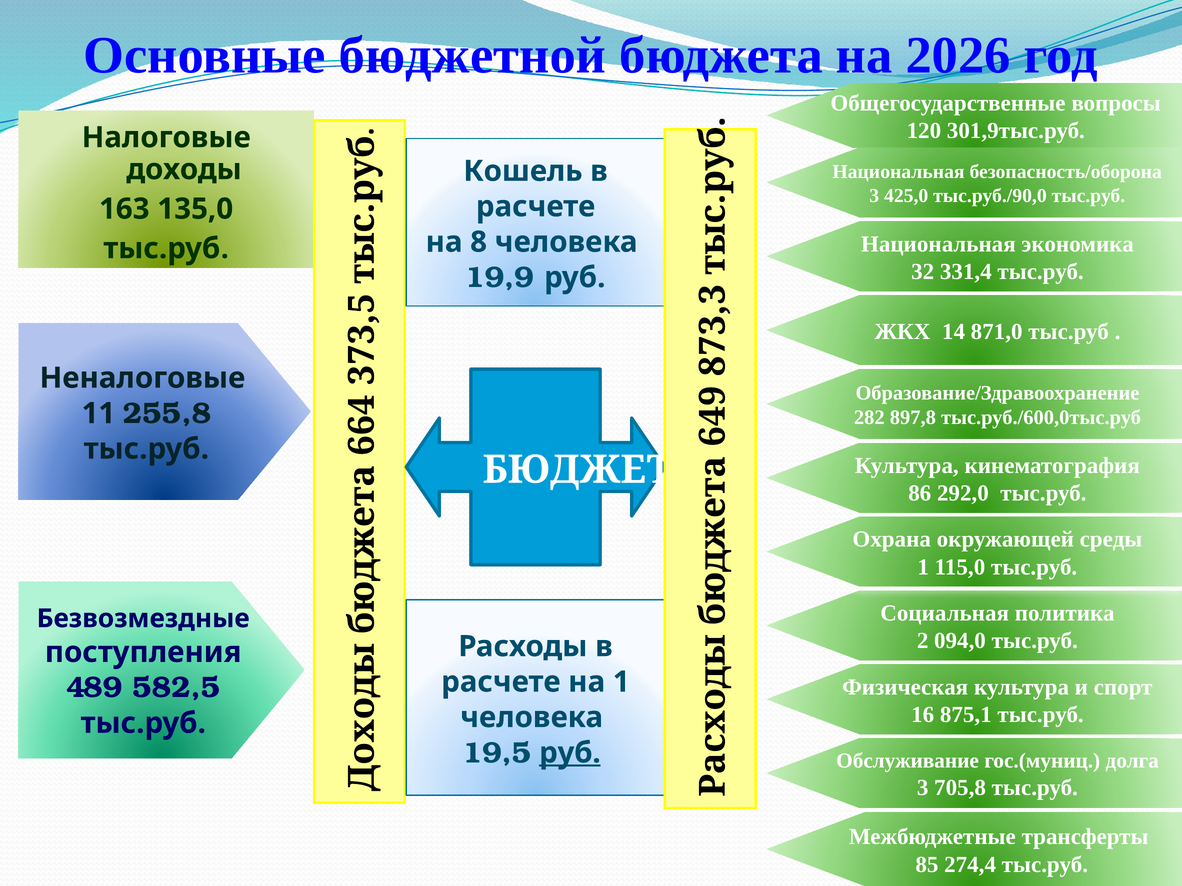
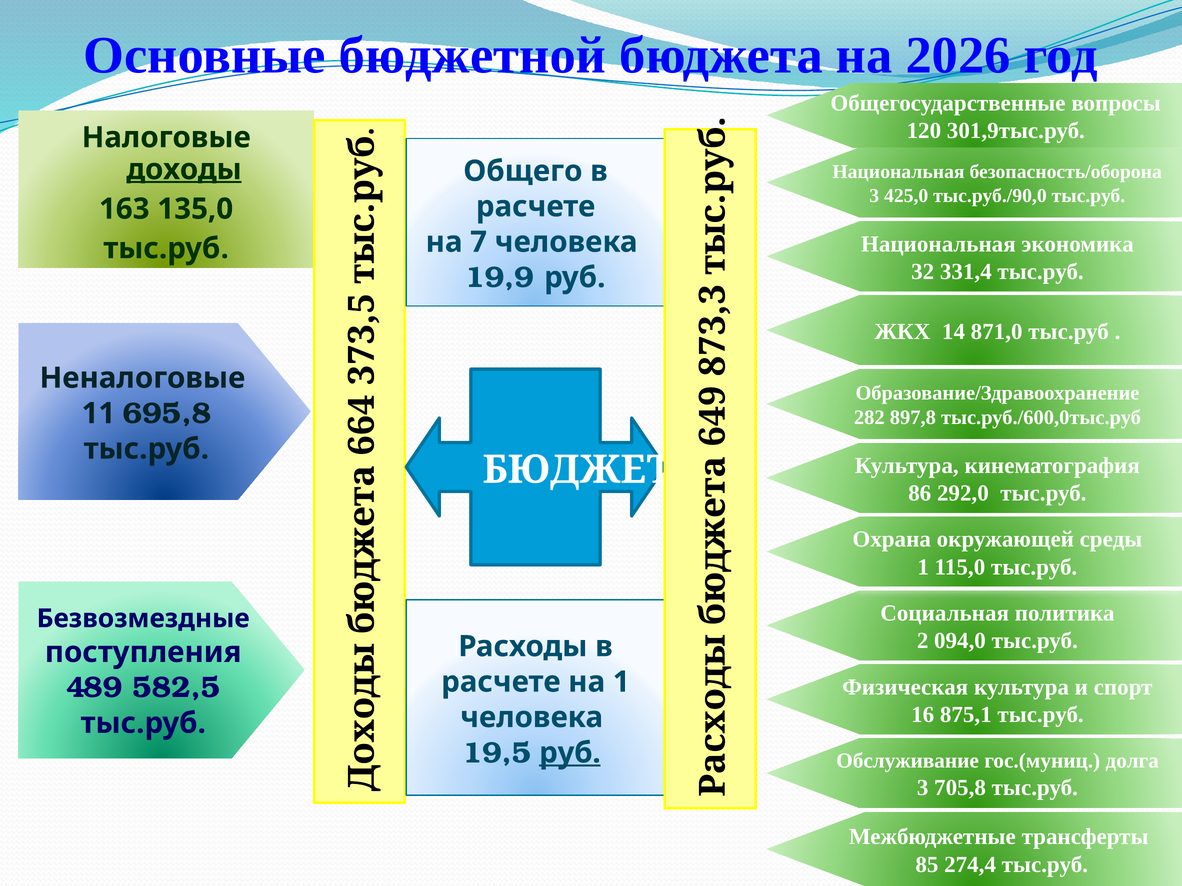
доходы underline: none -> present (184, 170)
Кошель: Кошель -> Общего (523, 171)
на 8: 8 -> 7 (479, 242)
255,8: 255,8 -> 695,8 (167, 414)
